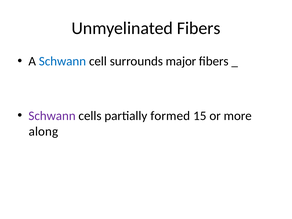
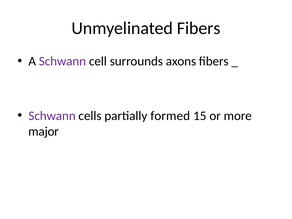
Schwann colour: blue -> purple (62, 61)
major: major -> axons (181, 61)
along: along -> major (44, 131)
